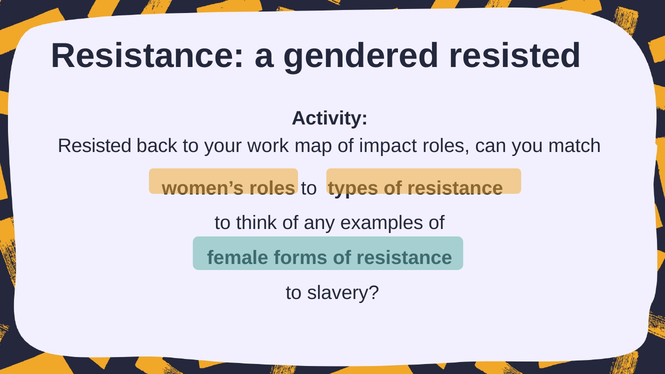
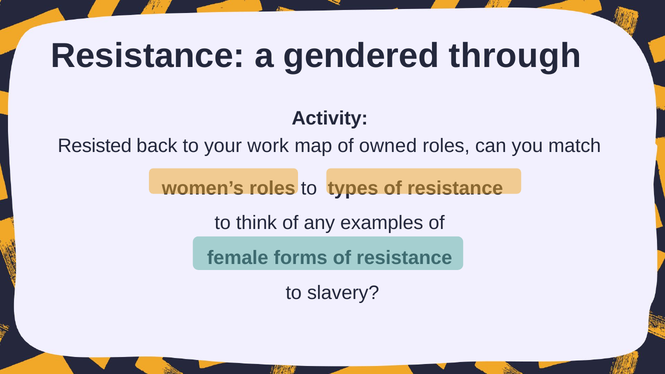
gendered resisted: resisted -> through (515, 56)
impact: impact -> owned (388, 146)
